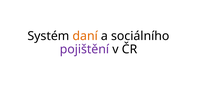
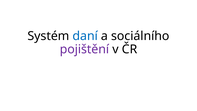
daní colour: orange -> blue (85, 36)
